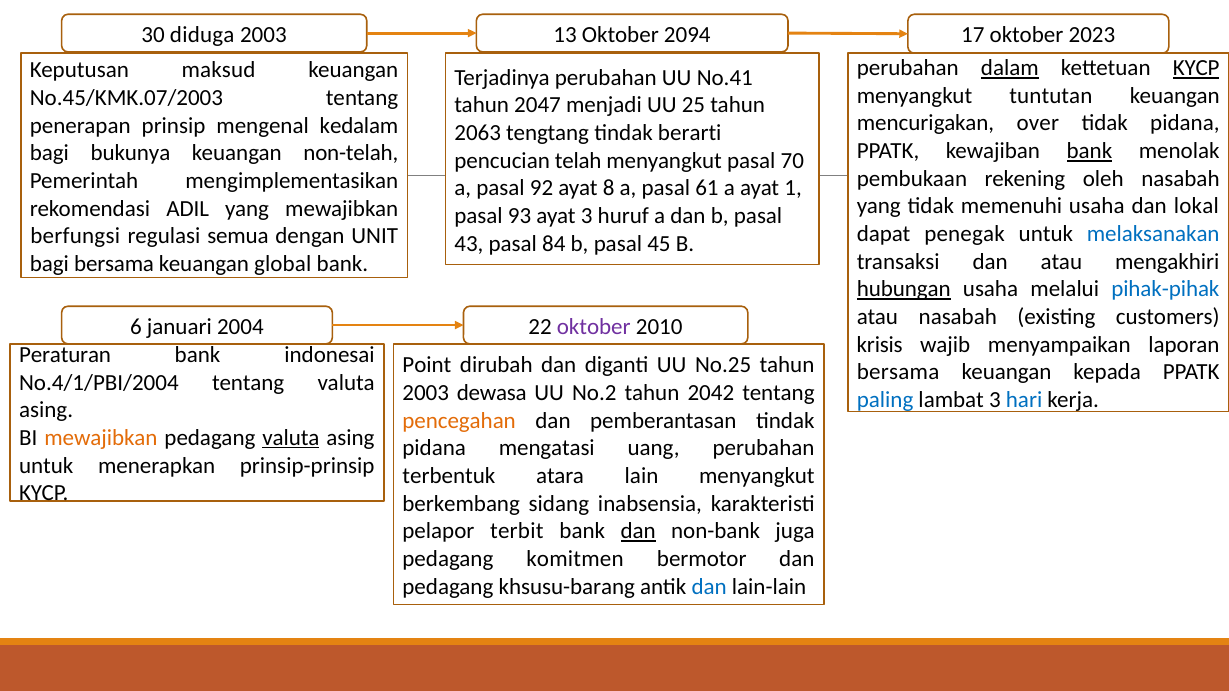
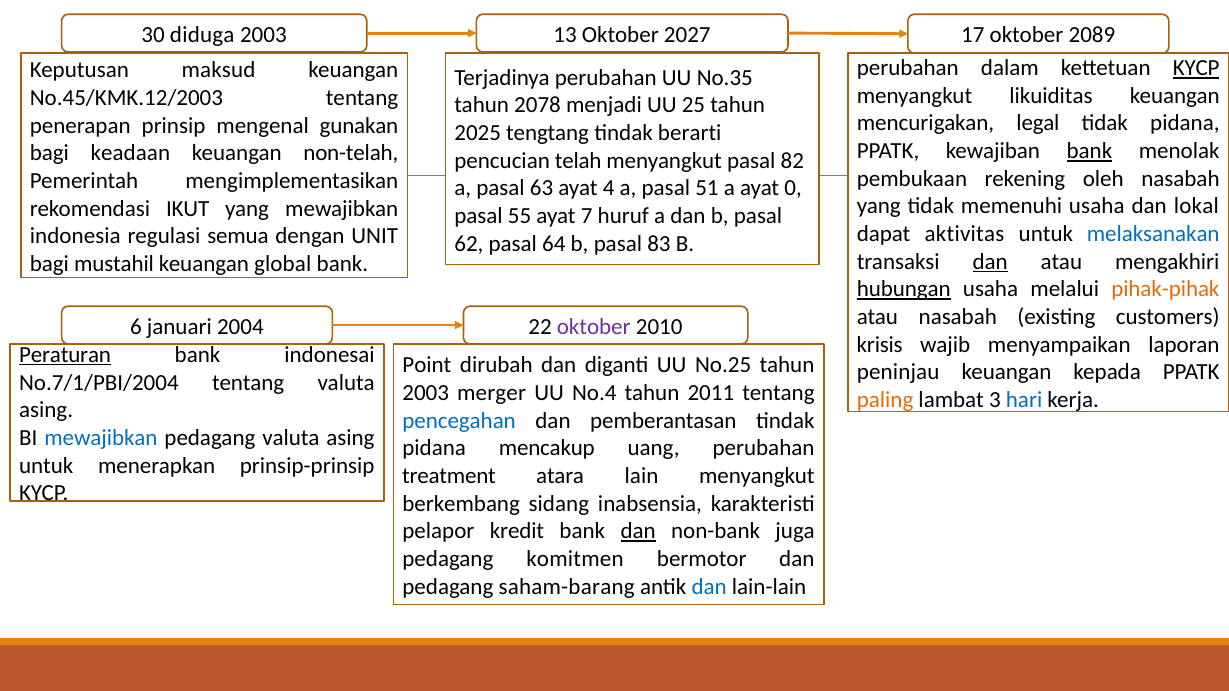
2094: 2094 -> 2027 (687, 35)
2023: 2023 -> 2089 (1092, 35)
dalam underline: present -> none (1010, 68)
No.41: No.41 -> No.35 (725, 78)
tuntutan: tuntutan -> likuiditas (1051, 96)
No.45/KMK.07/2003: No.45/KMK.07/2003 -> No.45/KMK.12/2003 (126, 98)
2047: 2047 -> 2078 (538, 105)
over: over -> legal (1038, 123)
kedalam: kedalam -> gunakan (359, 126)
2063: 2063 -> 2025 (478, 133)
bukunya: bukunya -> keadaan (130, 153)
70: 70 -> 82 (792, 161)
92: 92 -> 63 (542, 188)
8: 8 -> 4 (609, 188)
61: 61 -> 51 (707, 188)
1: 1 -> 0 (793, 188)
ADIL: ADIL -> IKUT (188, 209)
93: 93 -> 55 (520, 216)
ayat 3: 3 -> 7 (587, 216)
penegak: penegak -> aktivitas (965, 234)
berfungsi: berfungsi -> indonesia (75, 236)
43: 43 -> 62 (469, 244)
84: 84 -> 64 (554, 244)
45: 45 -> 83 (659, 244)
dan underline: none -> present (990, 262)
bagi bersama: bersama -> mustahil (114, 264)
pihak-pihak colour: blue -> orange (1165, 289)
Peraturan underline: none -> present (65, 355)
bersama: bersama -> peninjau (898, 372)
No.4/1/PBI/2004: No.4/1/PBI/2004 -> No.7/1/PBI/2004 (99, 383)
dewasa: dewasa -> merger (492, 393)
No.2: No.2 -> No.4 (594, 393)
2042: 2042 -> 2011 (711, 393)
paling colour: blue -> orange (885, 400)
pencegahan colour: orange -> blue (459, 421)
mewajibkan colour: orange -> blue (101, 438)
valuta underline: present -> none (291, 438)
mengatasi: mengatasi -> mencakup (547, 448)
terbentuk: terbentuk -> treatment (449, 476)
terbit: terbit -> kredit (517, 531)
khsusu-barang: khsusu-barang -> saham-barang (567, 587)
